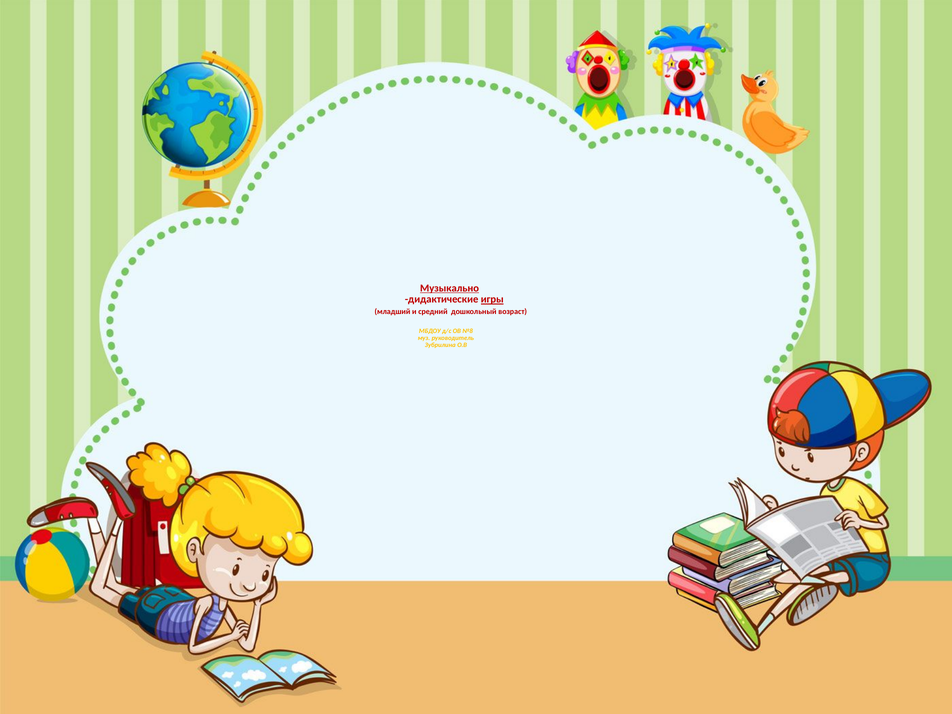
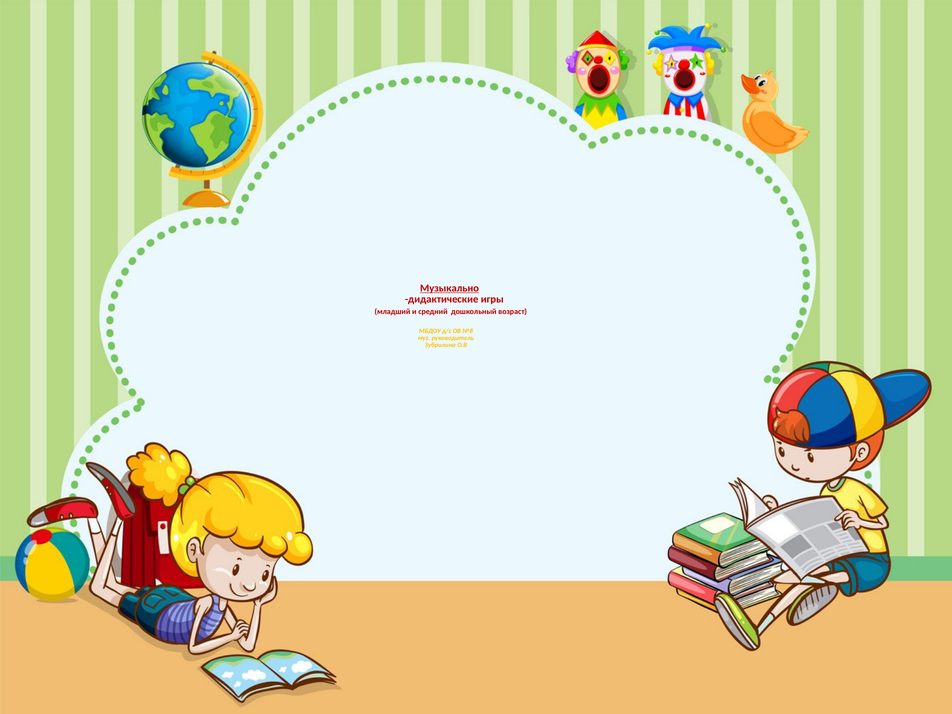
игры underline: present -> none (492, 299)
